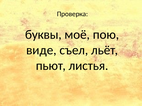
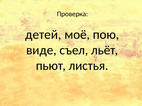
буквы: буквы -> детей (43, 35)
